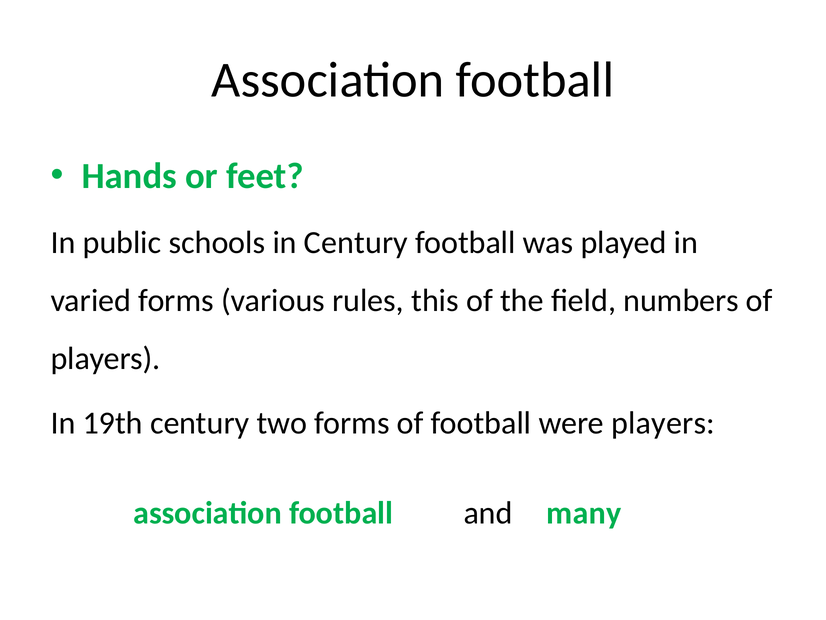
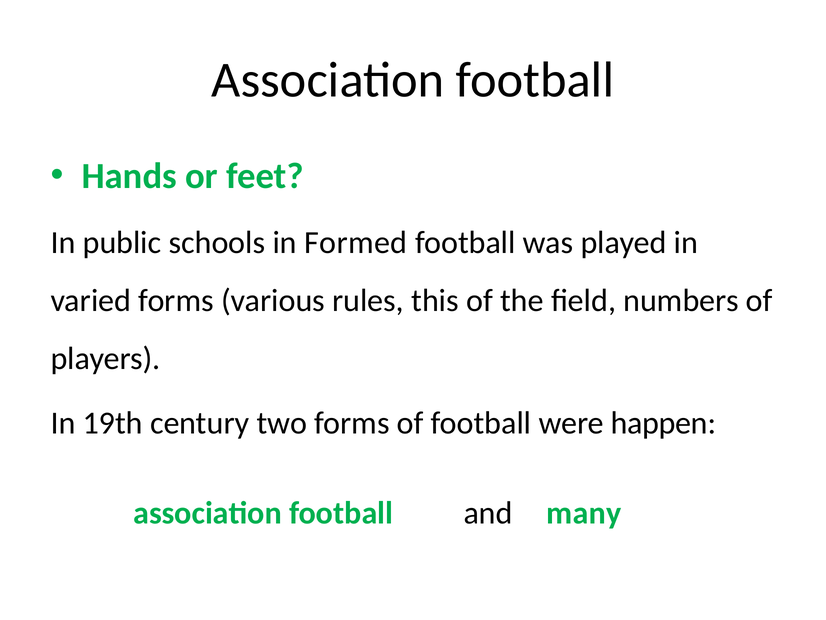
in Century: Century -> Formed (356, 243)
were players: players -> happen (663, 423)
